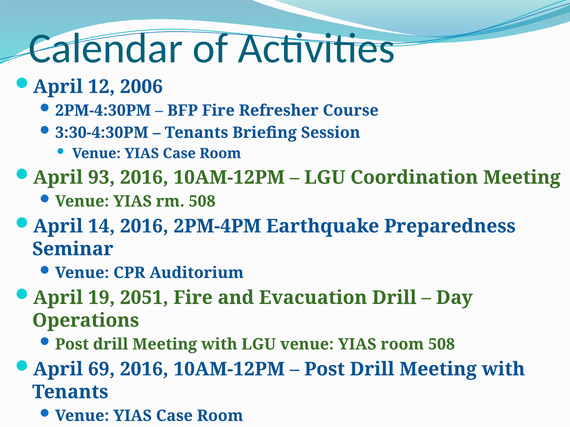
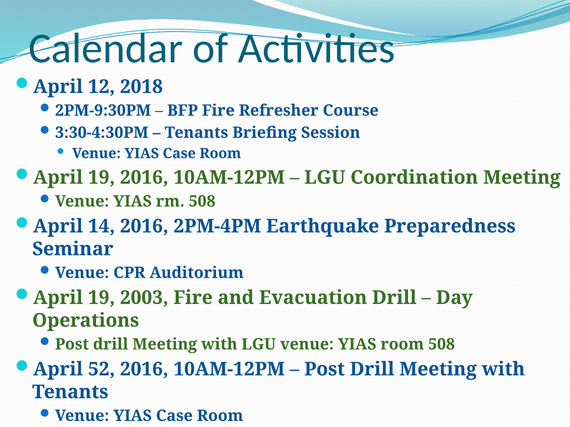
2006: 2006 -> 2018 (141, 87)
2PM-4:30PM: 2PM-4:30PM -> 2PM-9:30PM (103, 111)
93: 93 -> 19 (101, 178)
2051: 2051 -> 2003 (144, 298)
69: 69 -> 52 (101, 370)
